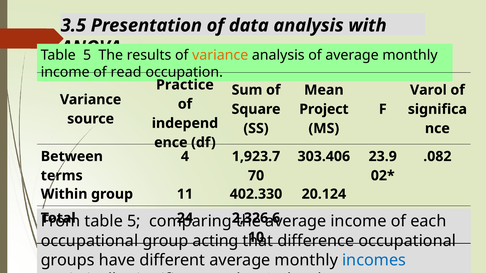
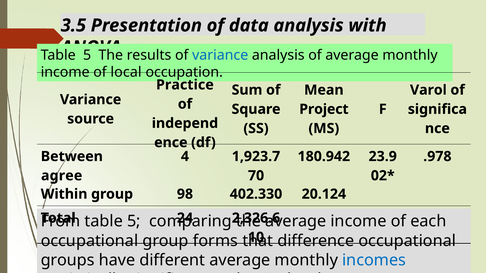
variance colour: orange -> blue (220, 55)
read: read -> local (126, 72)
303.406: 303.406 -> 180.942 (324, 157)
.082: .082 -> .978 (437, 157)
terms: terms -> agree (62, 176)
11: 11 -> 98 (185, 194)
acting: acting -> forms (215, 241)
